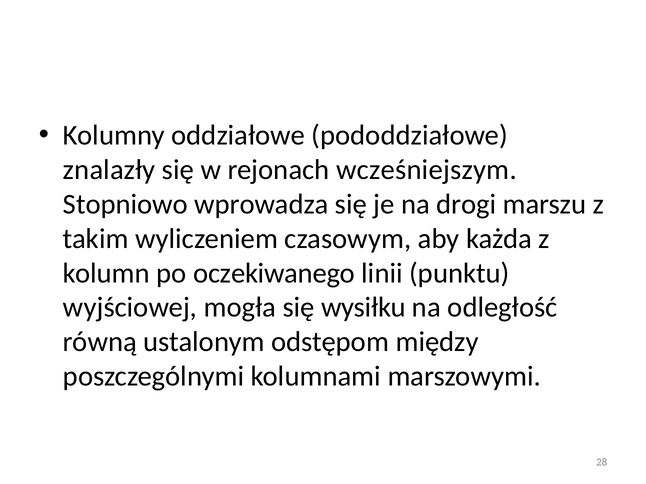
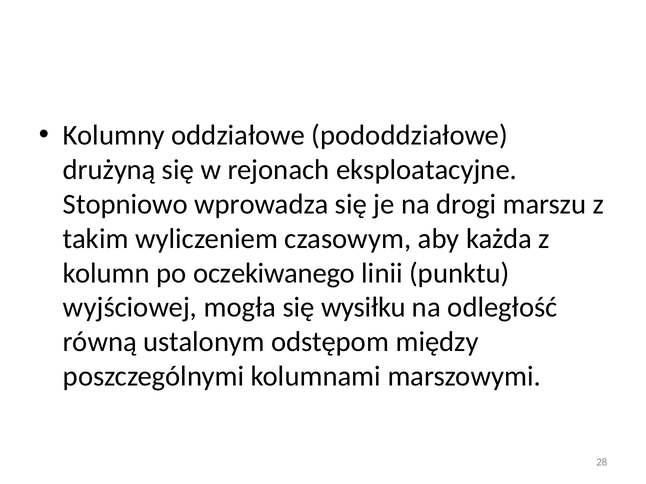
znalazły: znalazły -> drużyną (109, 170)
wcześniejszym: wcześniejszym -> eksploatacyjne (427, 170)
